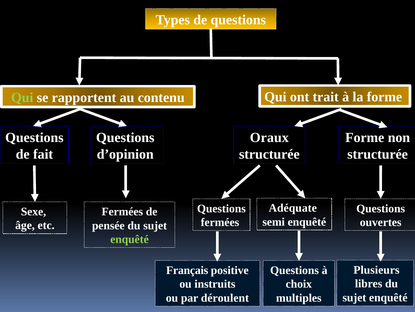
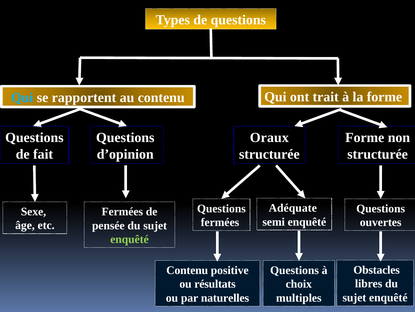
Qui colour: light green -> light blue (22, 97)
Plusieurs: Plusieurs -> Obstacles (377, 269)
Français: Français -> Contenu (187, 270)
instruits: instruits -> résultats (215, 283)
déroulent: déroulent -> naturelles (225, 297)
